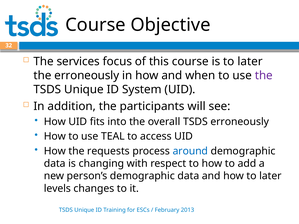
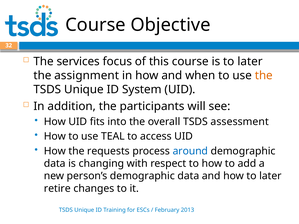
the erroneously: erroneously -> assignment (87, 76)
the colour: purple -> orange (264, 76)
TSDS erroneously: erroneously -> assessment (240, 122)
levels: levels -> retire (57, 189)
